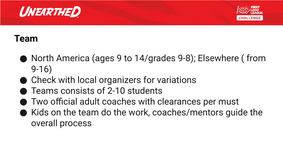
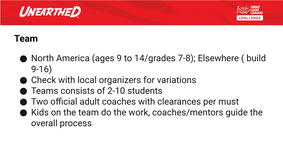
9-8: 9-8 -> 7-8 (187, 58)
from: from -> build (256, 58)
